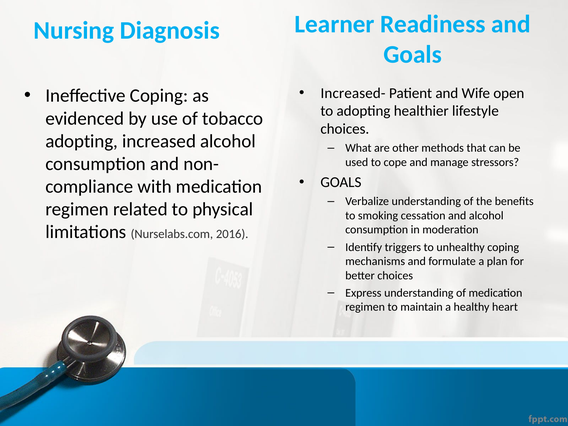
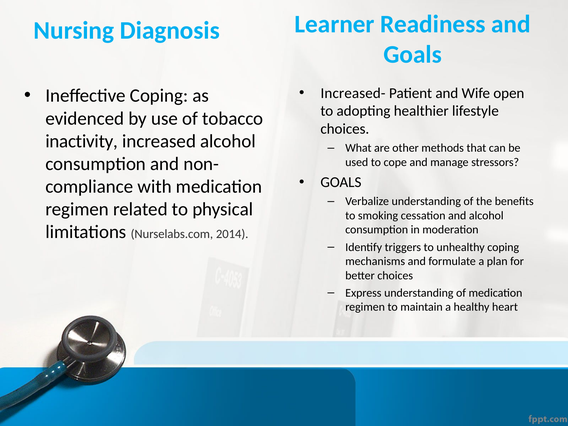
adopting: adopting -> inactivity (82, 141)
2016: 2016 -> 2014 (232, 234)
